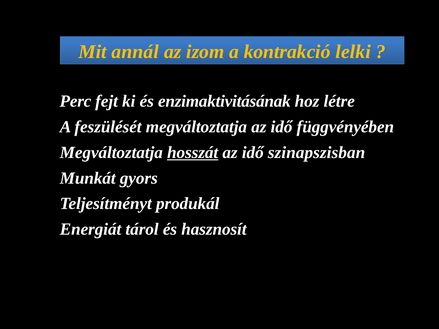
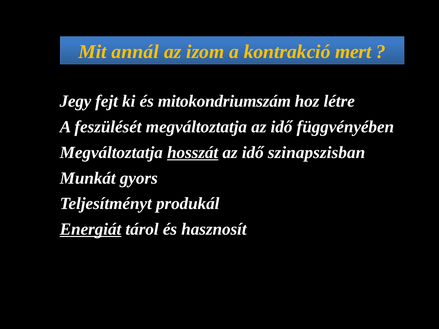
lelki: lelki -> mert (353, 52)
Perc: Perc -> Jegy (75, 101)
enzimaktivitásának: enzimaktivitásának -> mitokondriumszám (224, 101)
Energiát underline: none -> present (91, 229)
